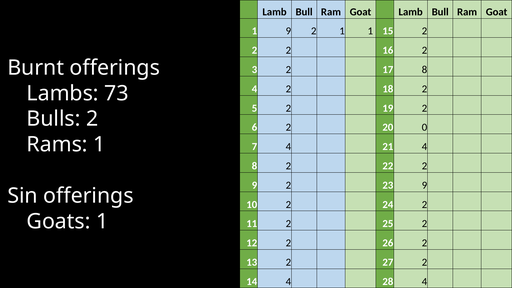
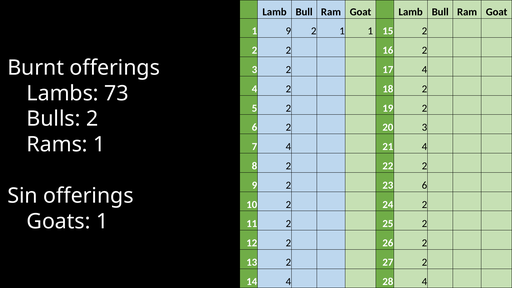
17 8: 8 -> 4 (425, 70)
20 0: 0 -> 3 (425, 127)
23 9: 9 -> 6 (425, 185)
